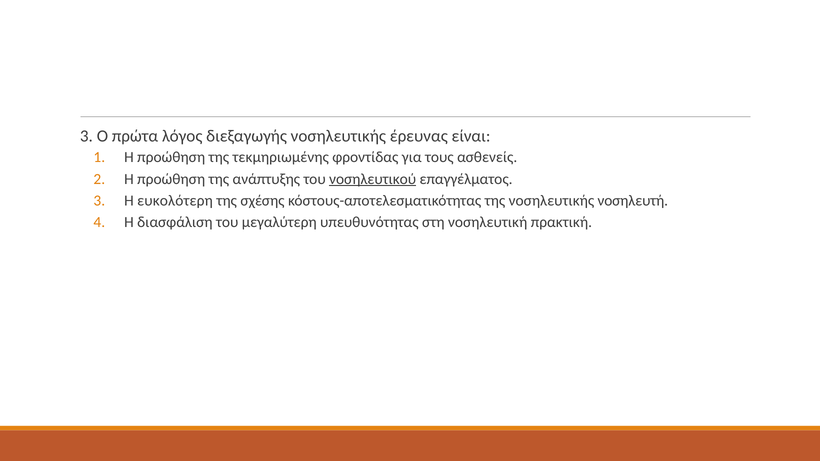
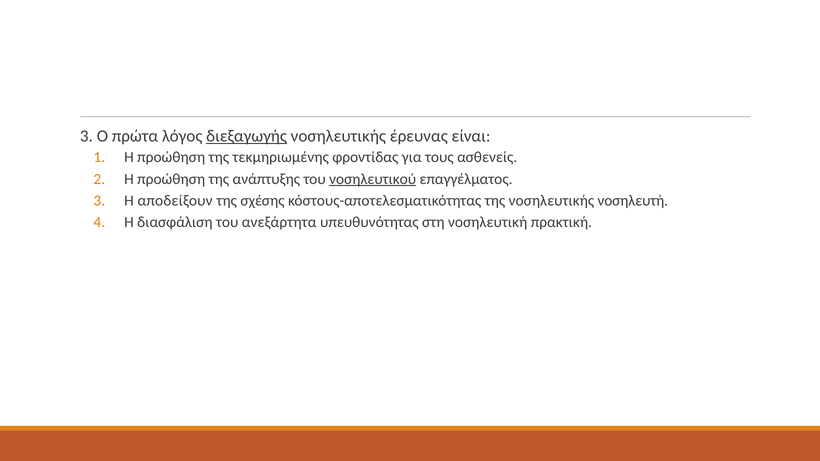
διεξαγωγής underline: none -> present (247, 136)
ευκολότερη: ευκολότερη -> αποδείξουν (175, 201)
μεγαλύτερη: μεγαλύτερη -> ανεξάρτητα (279, 223)
